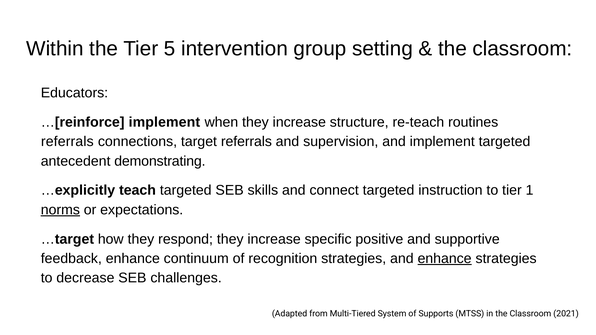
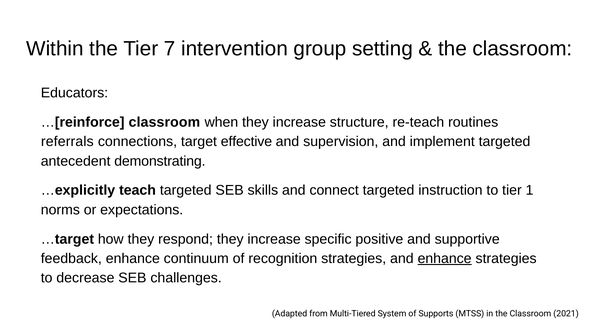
5: 5 -> 7 (170, 49)
…[reinforce implement: implement -> classroom (164, 122)
target referrals: referrals -> effective (246, 142)
norms underline: present -> none (60, 210)
